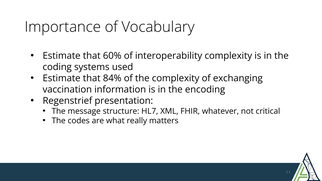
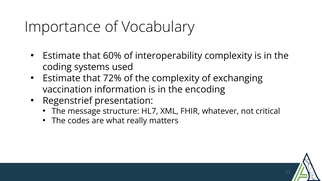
84%: 84% -> 72% (112, 78)
